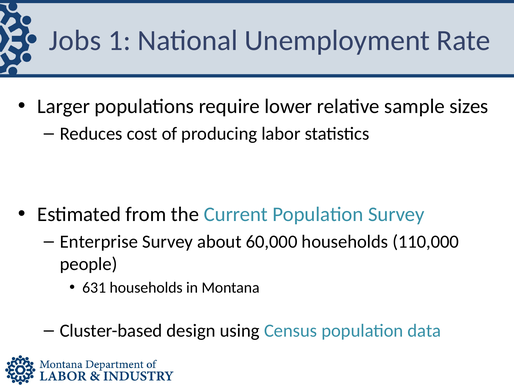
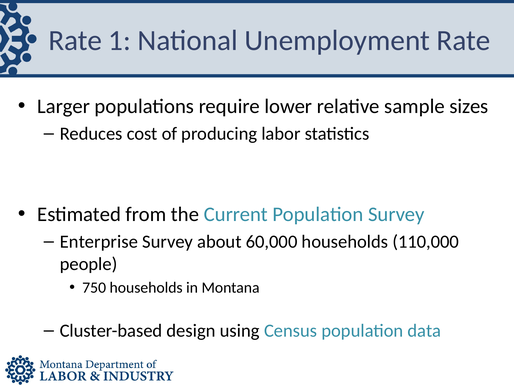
Jobs: Jobs -> Rate (75, 41)
631: 631 -> 750 (94, 288)
